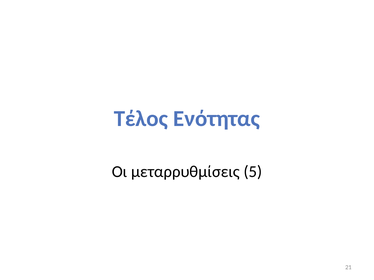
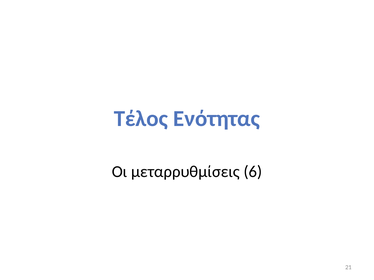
5: 5 -> 6 (253, 172)
